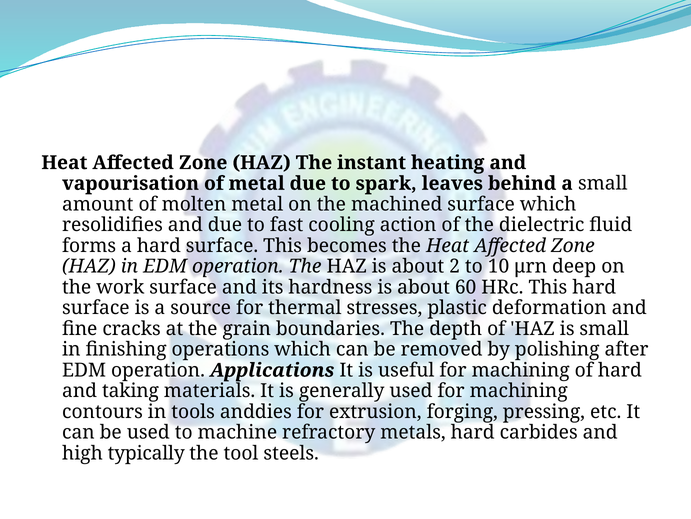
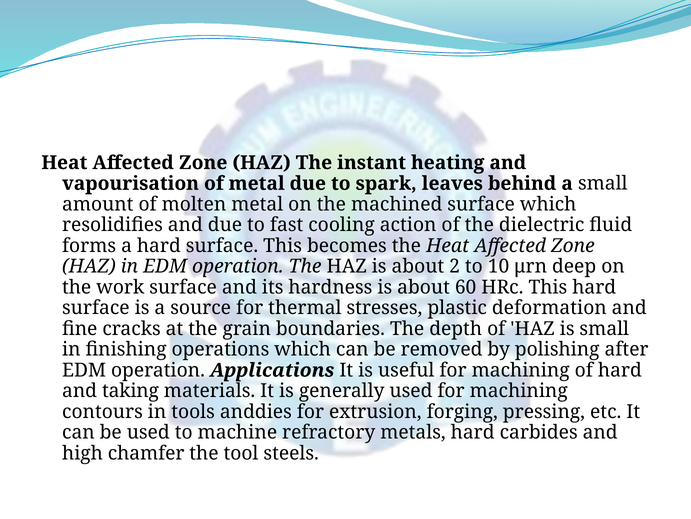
typically: typically -> chamfer (146, 453)
